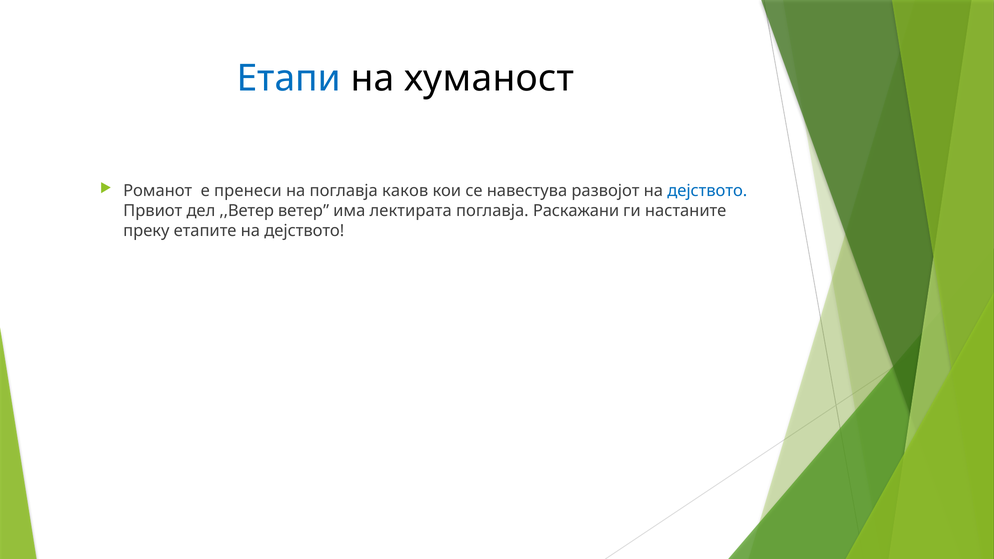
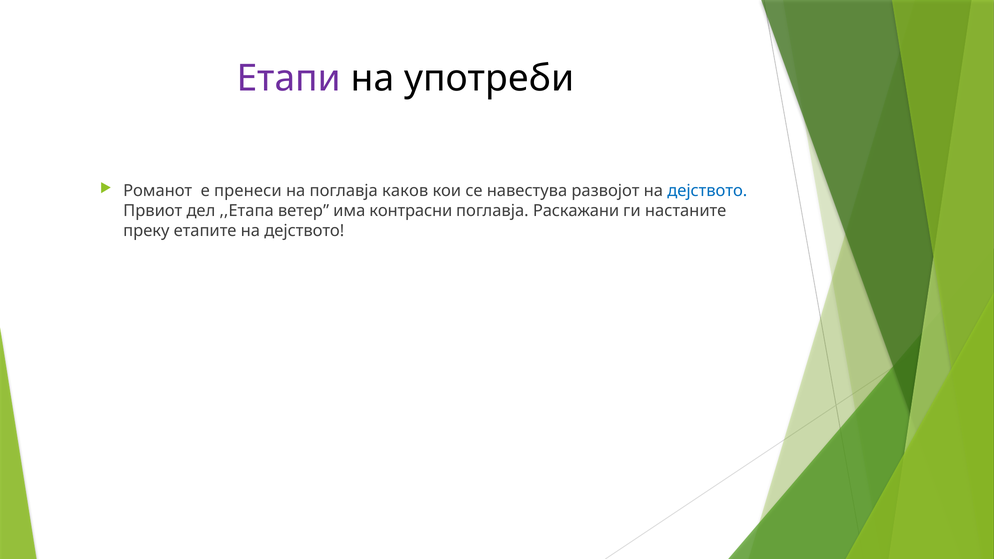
Етапи colour: blue -> purple (289, 78)
хуманост: хуманост -> употреби (489, 78)
,,Ветер: ,,Ветер -> ,,Етапа (247, 211)
лектирата: лектирата -> контрасни (411, 211)
